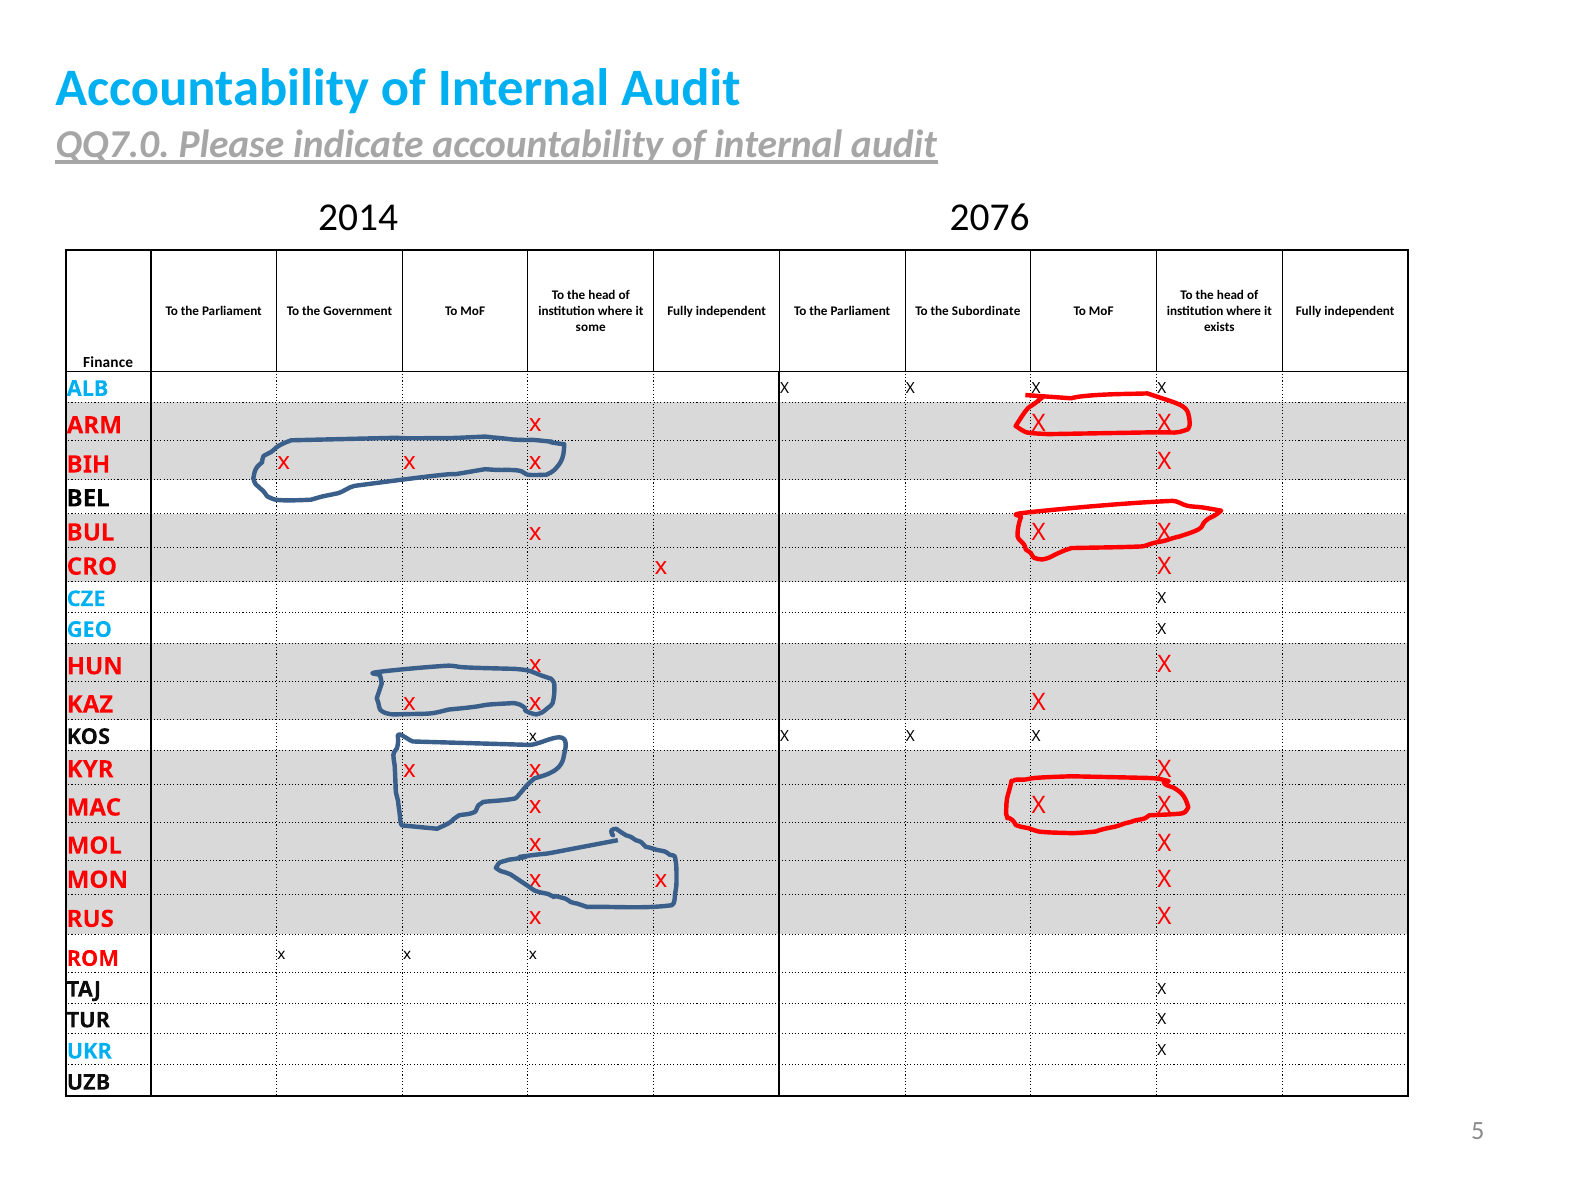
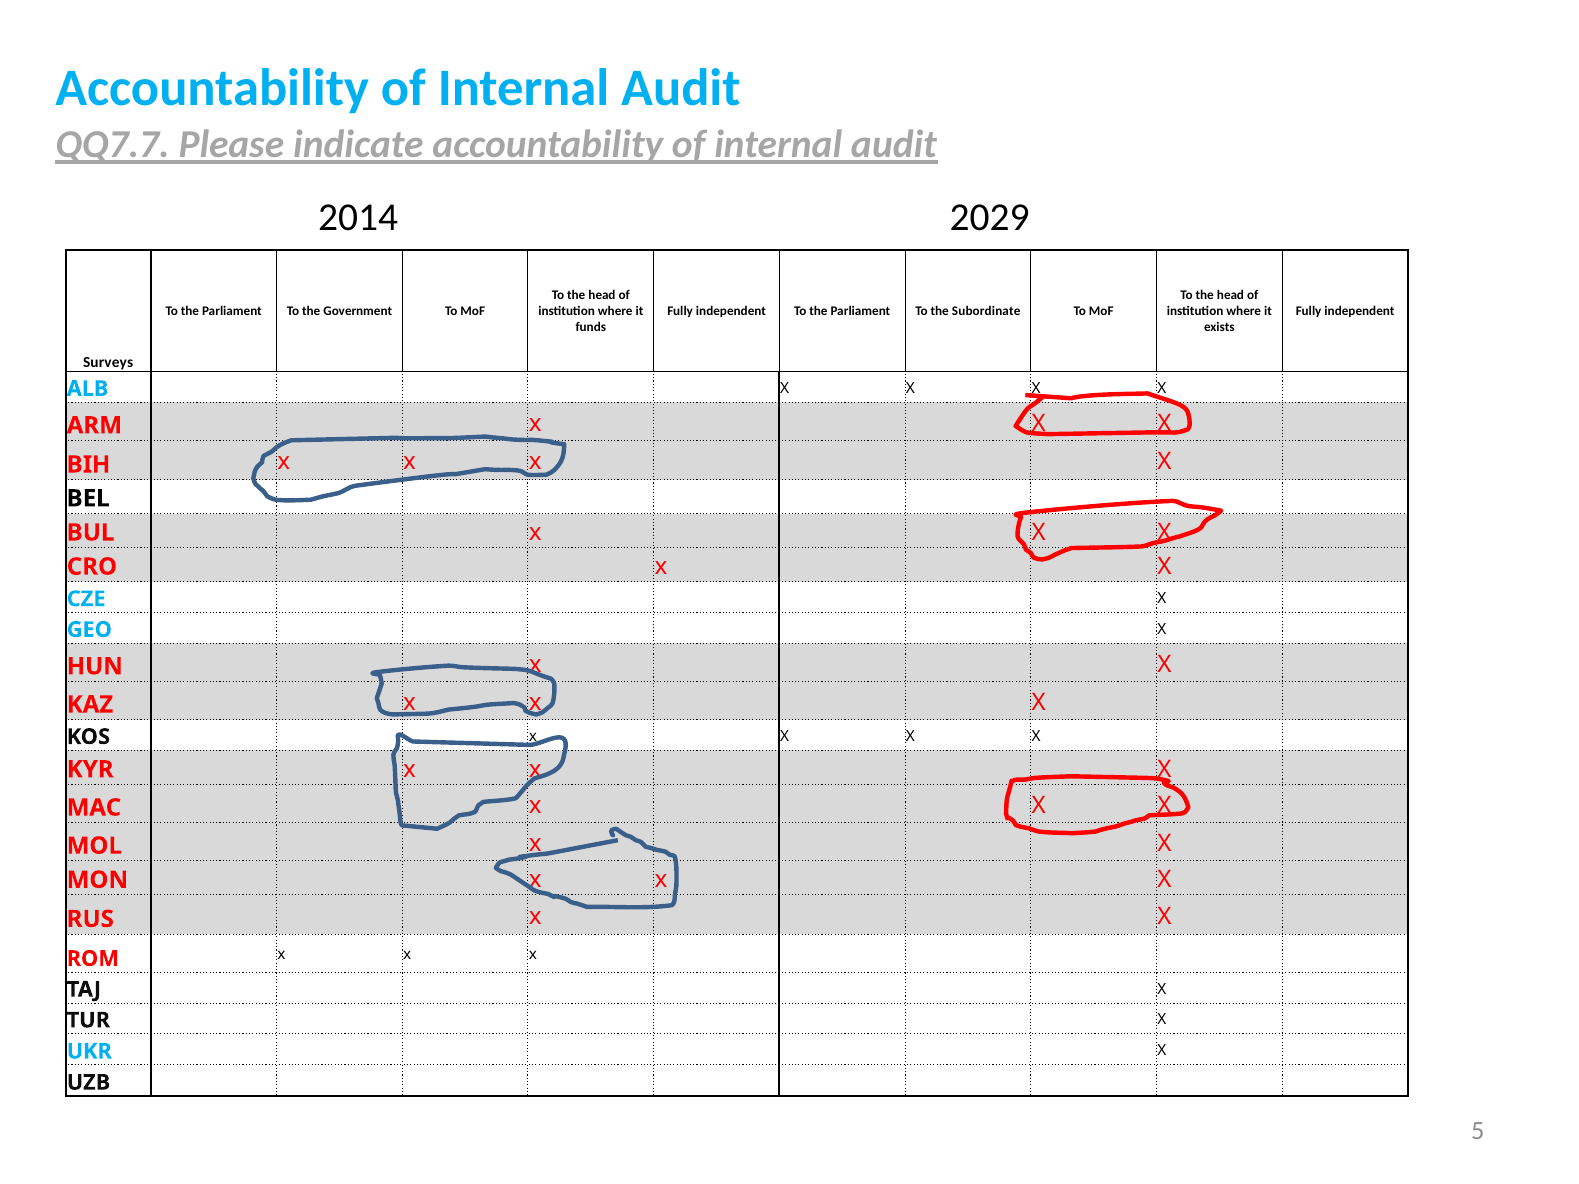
QQ7.0: QQ7.0 -> QQ7.7 (112, 144)
2076: 2076 -> 2029 (990, 218)
some: some -> funds (591, 328)
Finance: Finance -> Surveys (108, 362)
